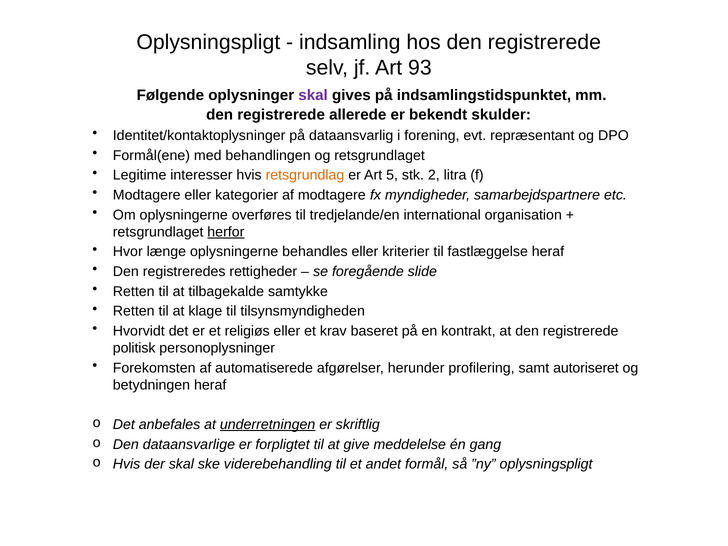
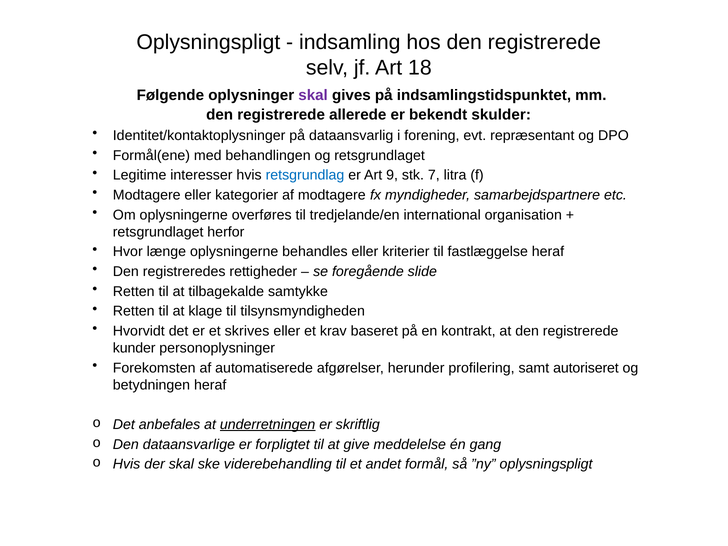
93: 93 -> 18 (420, 68)
retsgrundlag colour: orange -> blue (305, 175)
5: 5 -> 9 (392, 175)
2: 2 -> 7 (434, 175)
herfor underline: present -> none (226, 232)
religiøs: religiøs -> skrives (247, 331)
politisk: politisk -> kunder (134, 348)
